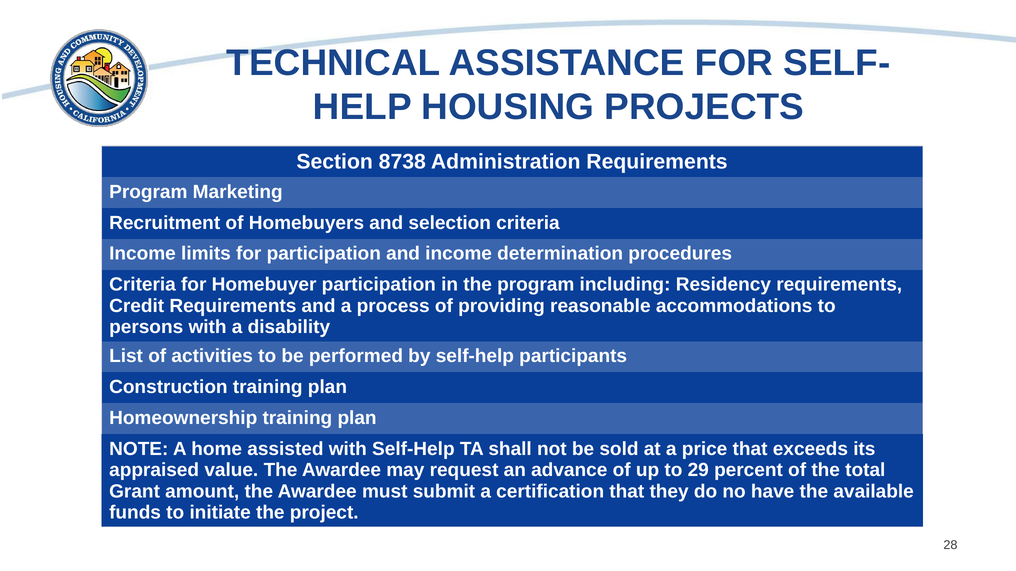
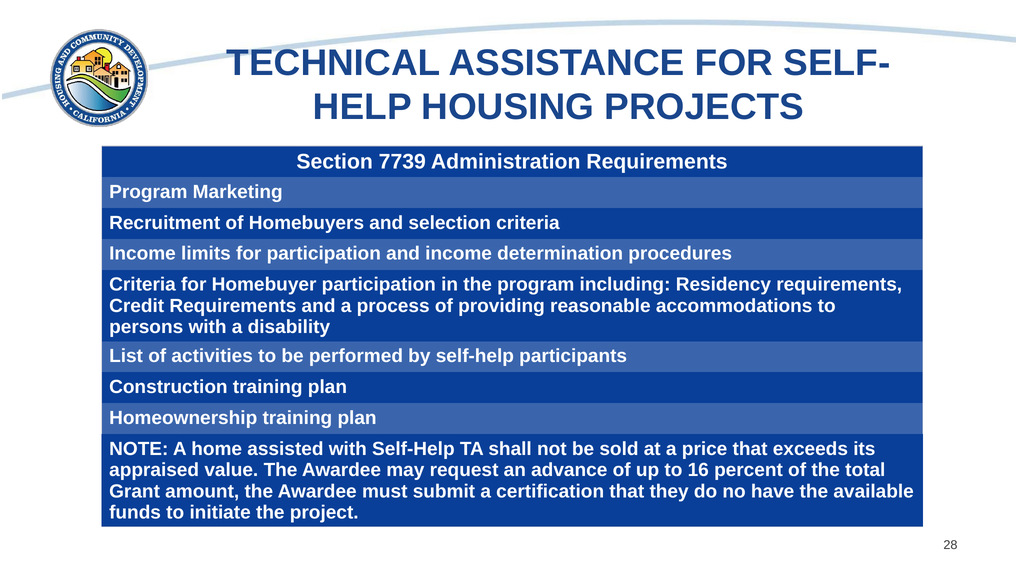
8738: 8738 -> 7739 (402, 162)
29: 29 -> 16 (698, 470)
